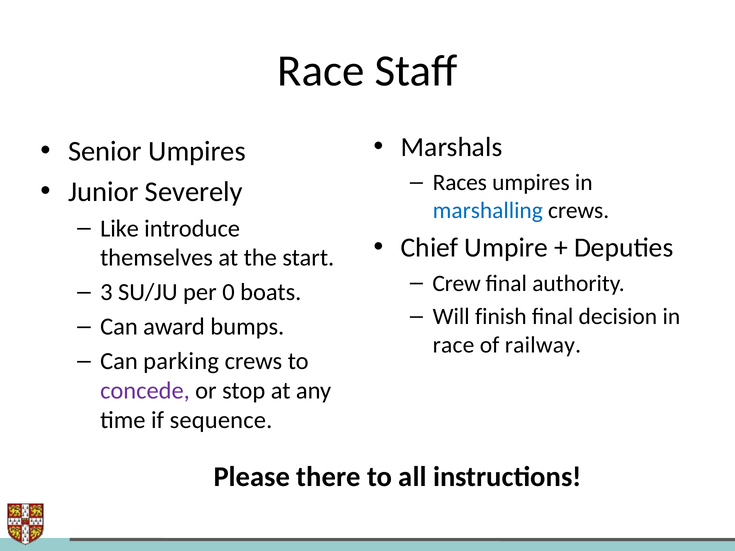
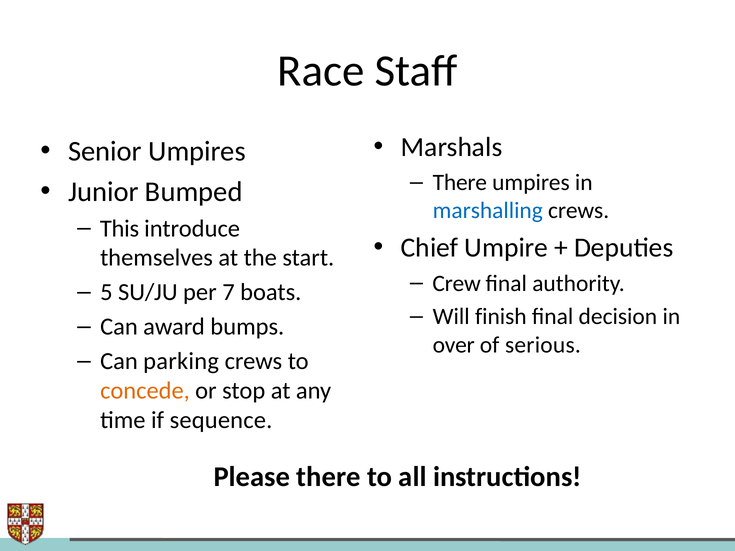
Races: Races -> There (460, 183)
Severely: Severely -> Bumped (194, 192)
Like: Like -> This (120, 229)
3: 3 -> 5 (106, 292)
0: 0 -> 7 (228, 292)
race: race -> over (454, 345)
railway: railway -> serious (543, 345)
concede colour: purple -> orange (145, 391)
